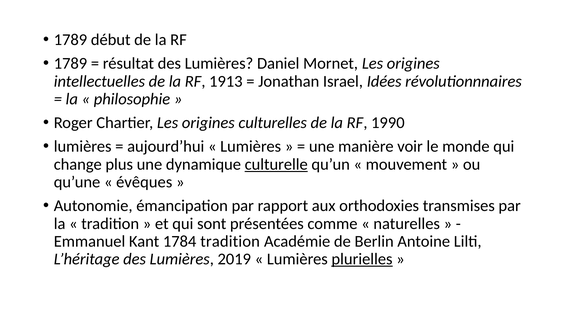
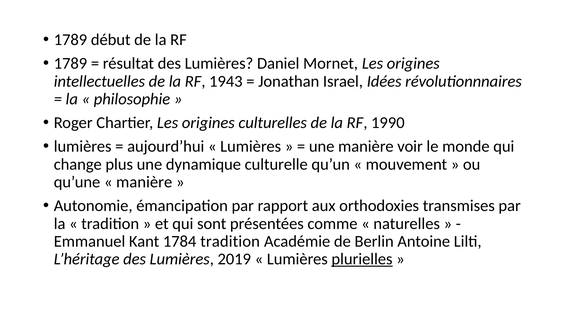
1913: 1913 -> 1943 (226, 81)
culturelle underline: present -> none (276, 164)
évêques: évêques -> manière (144, 182)
